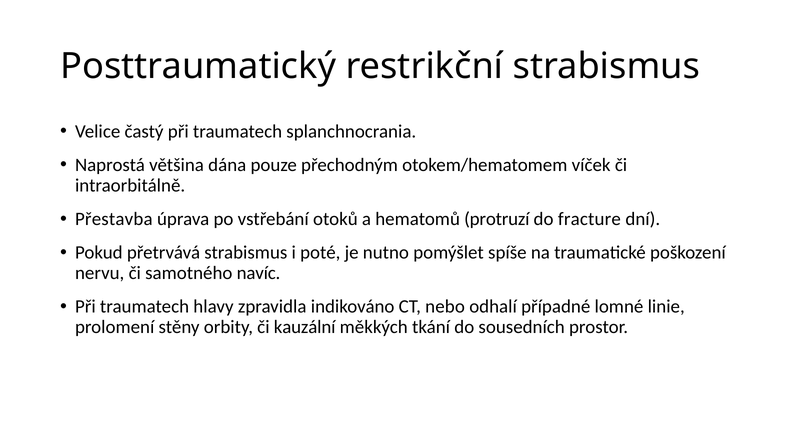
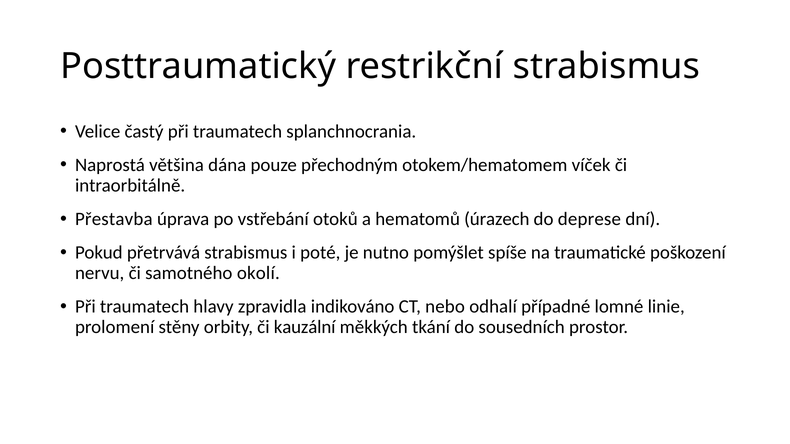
protruzí: protruzí -> úrazech (497, 219)
fracture: fracture -> deprese (589, 219)
navíc: navíc -> okolí (258, 273)
